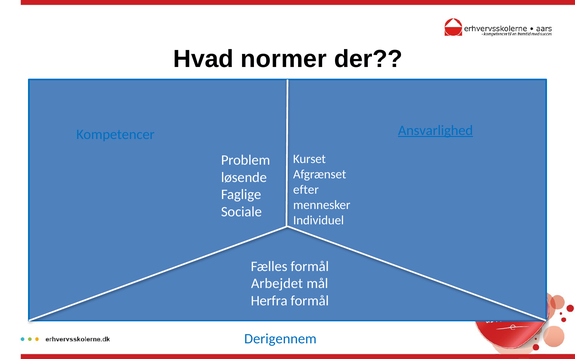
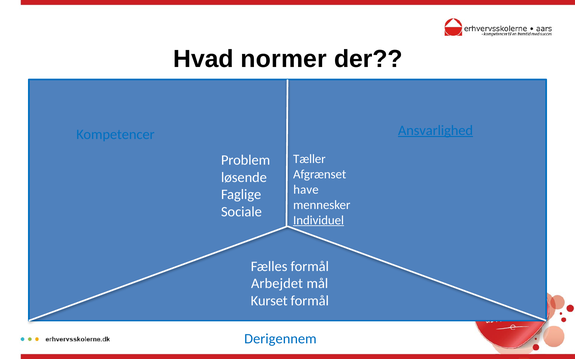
Kurset: Kurset -> Tæller (309, 159)
efter: efter -> have (306, 190)
Individuel underline: none -> present (319, 220)
Herfra: Herfra -> Kurset (269, 301)
